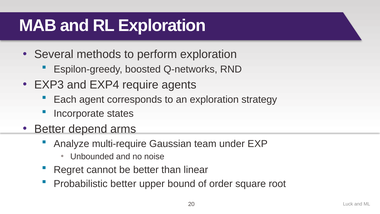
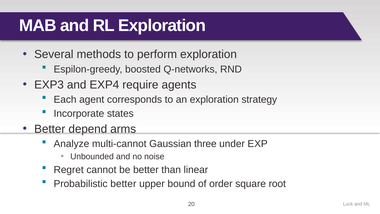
multi-require: multi-require -> multi-cannot (119, 144)
team: team -> three (205, 144)
